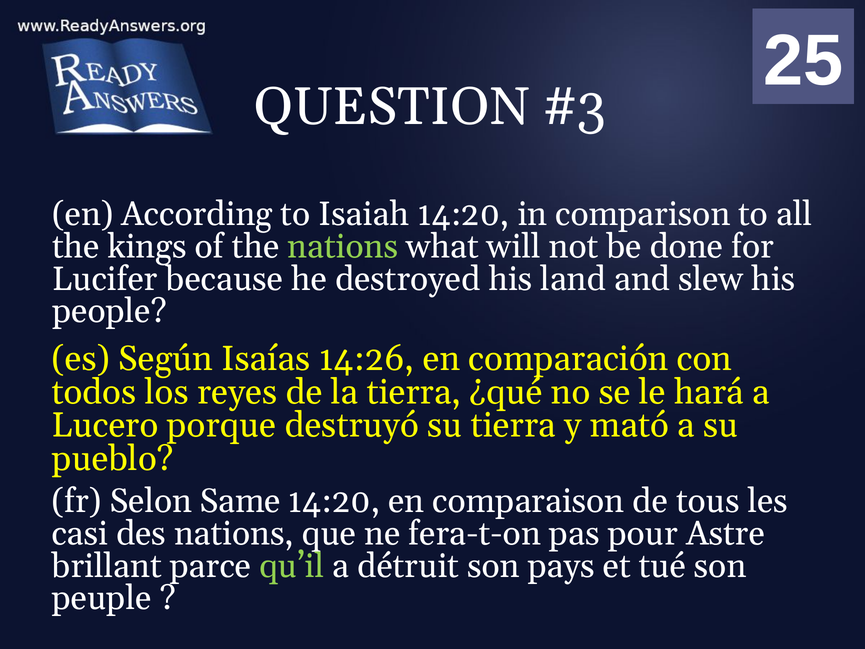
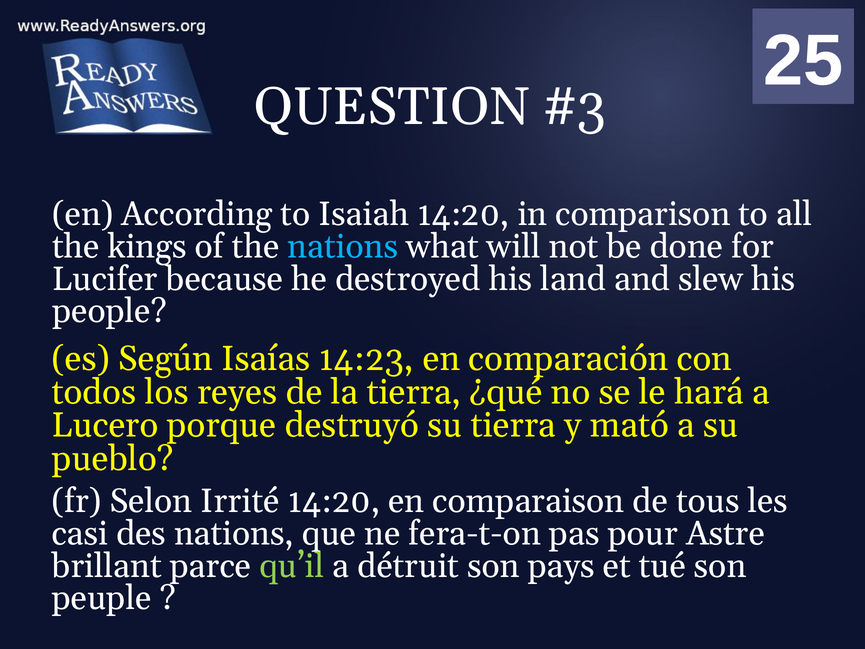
nations colour: light green -> light blue (343, 247)
14:26: 14:26 -> 14:23 (366, 358)
Same: Same -> Irrité (240, 501)
